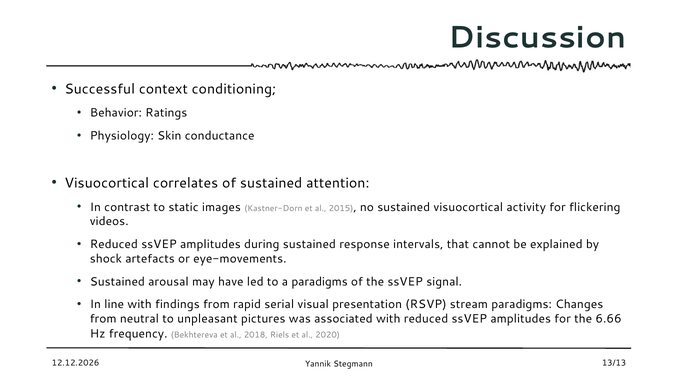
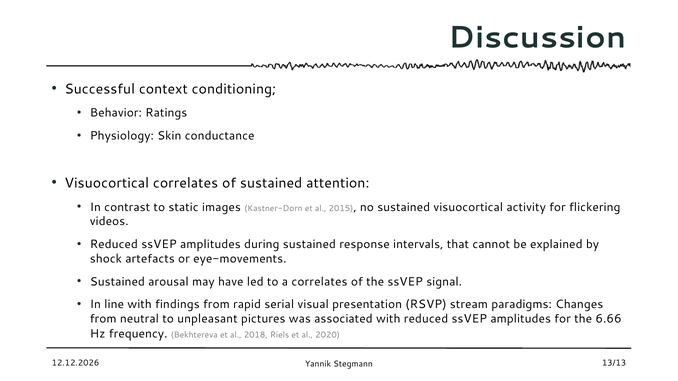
a paradigms: paradigms -> correlates (319, 282)
